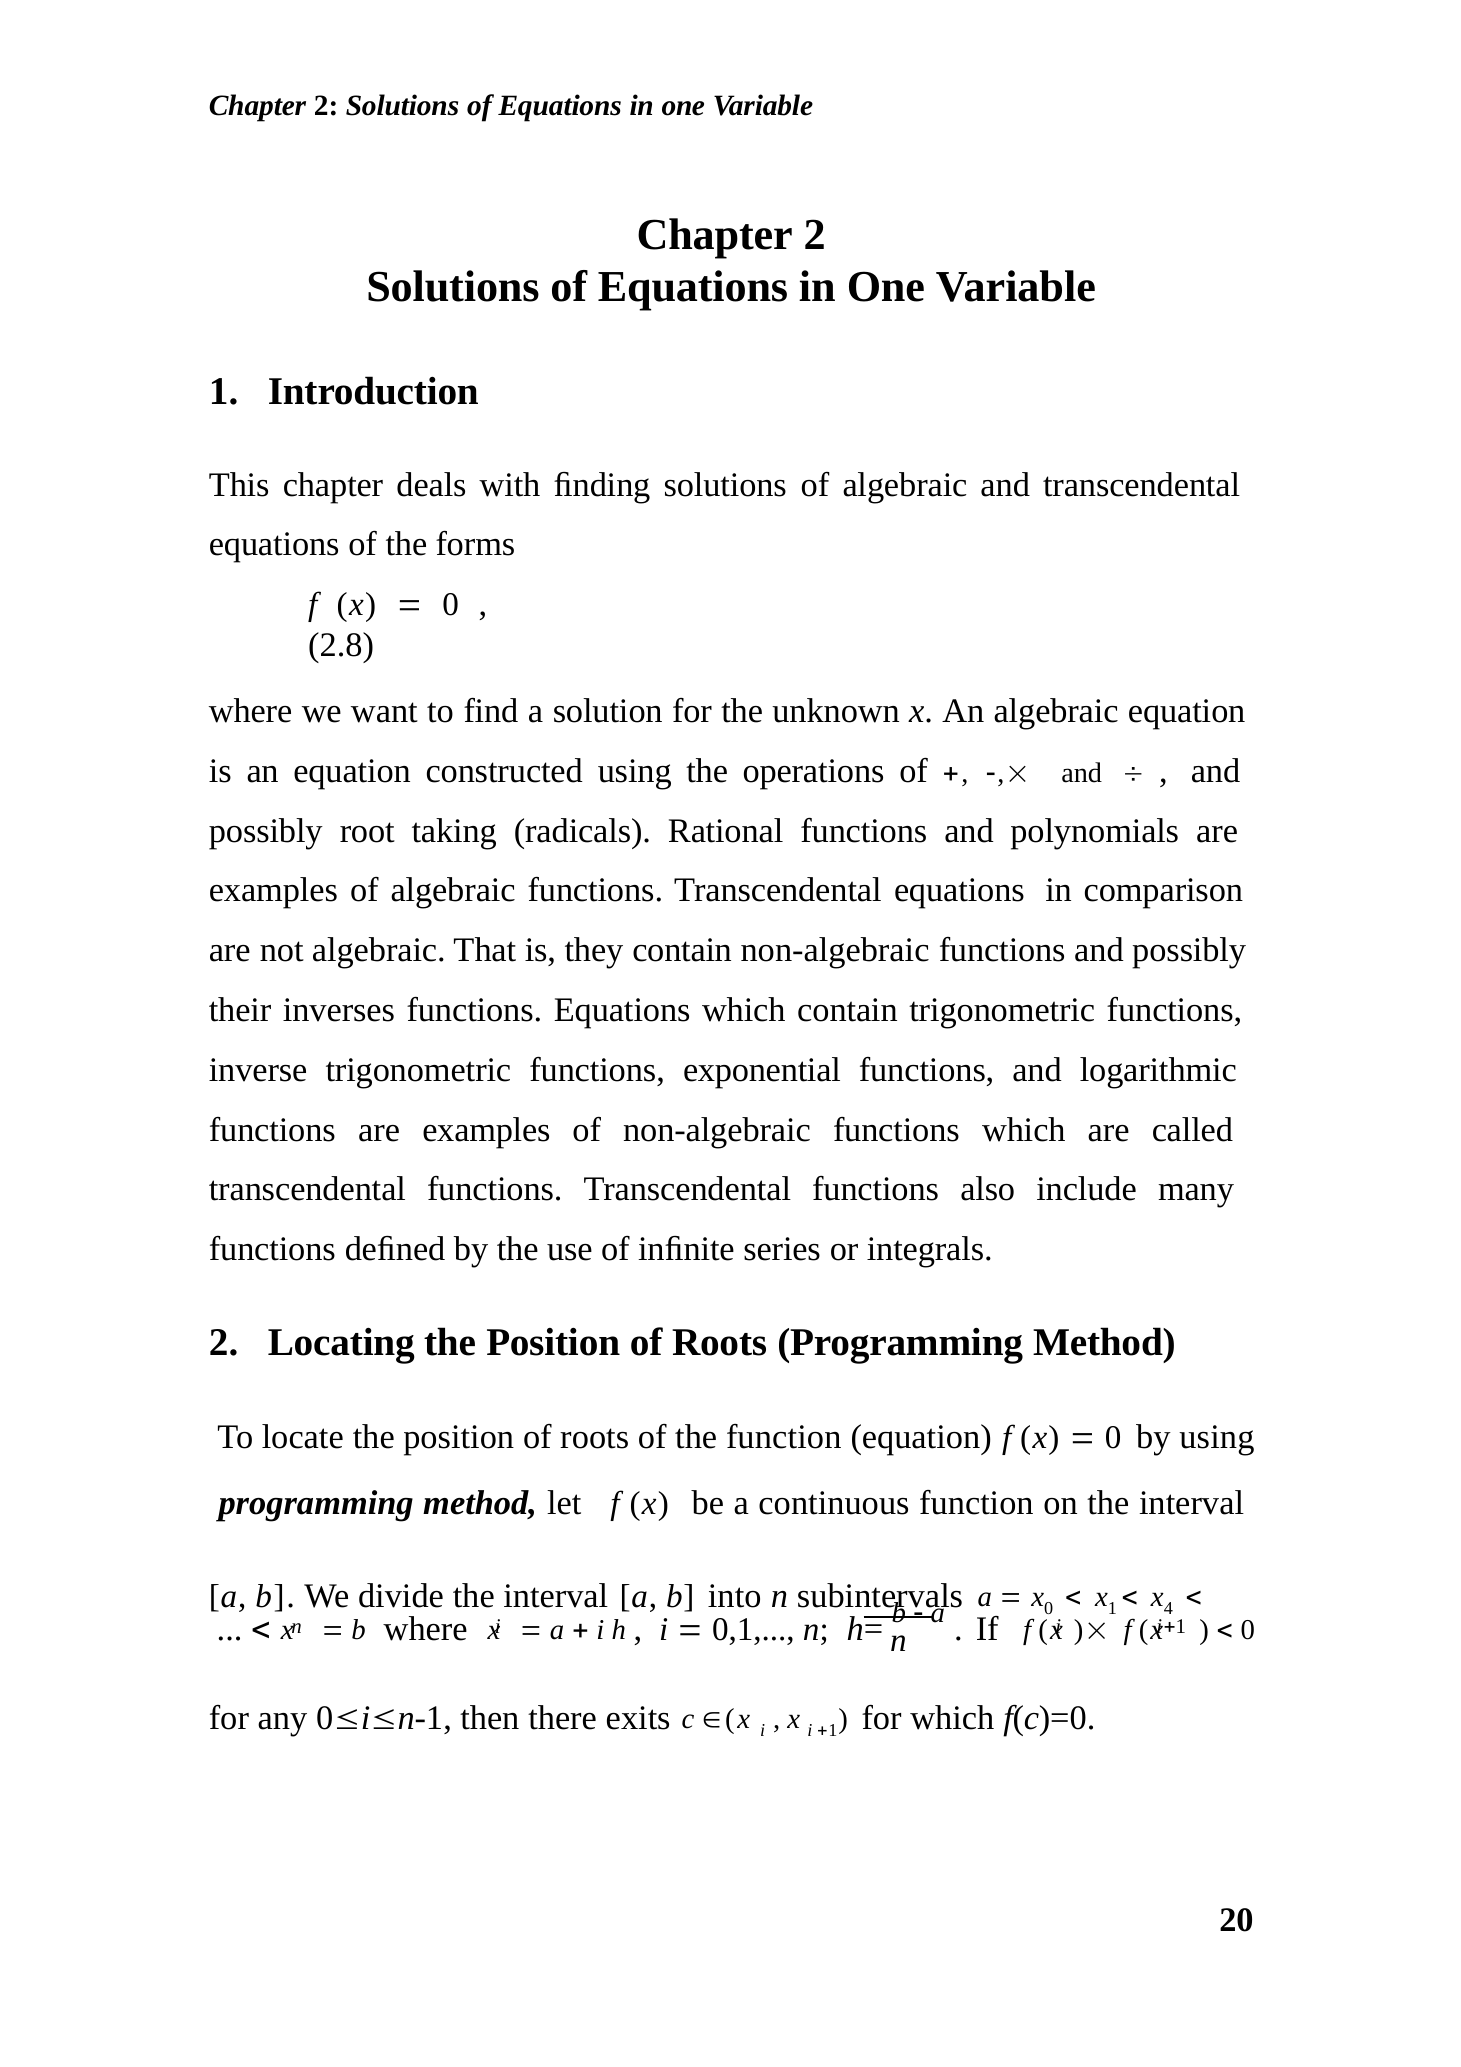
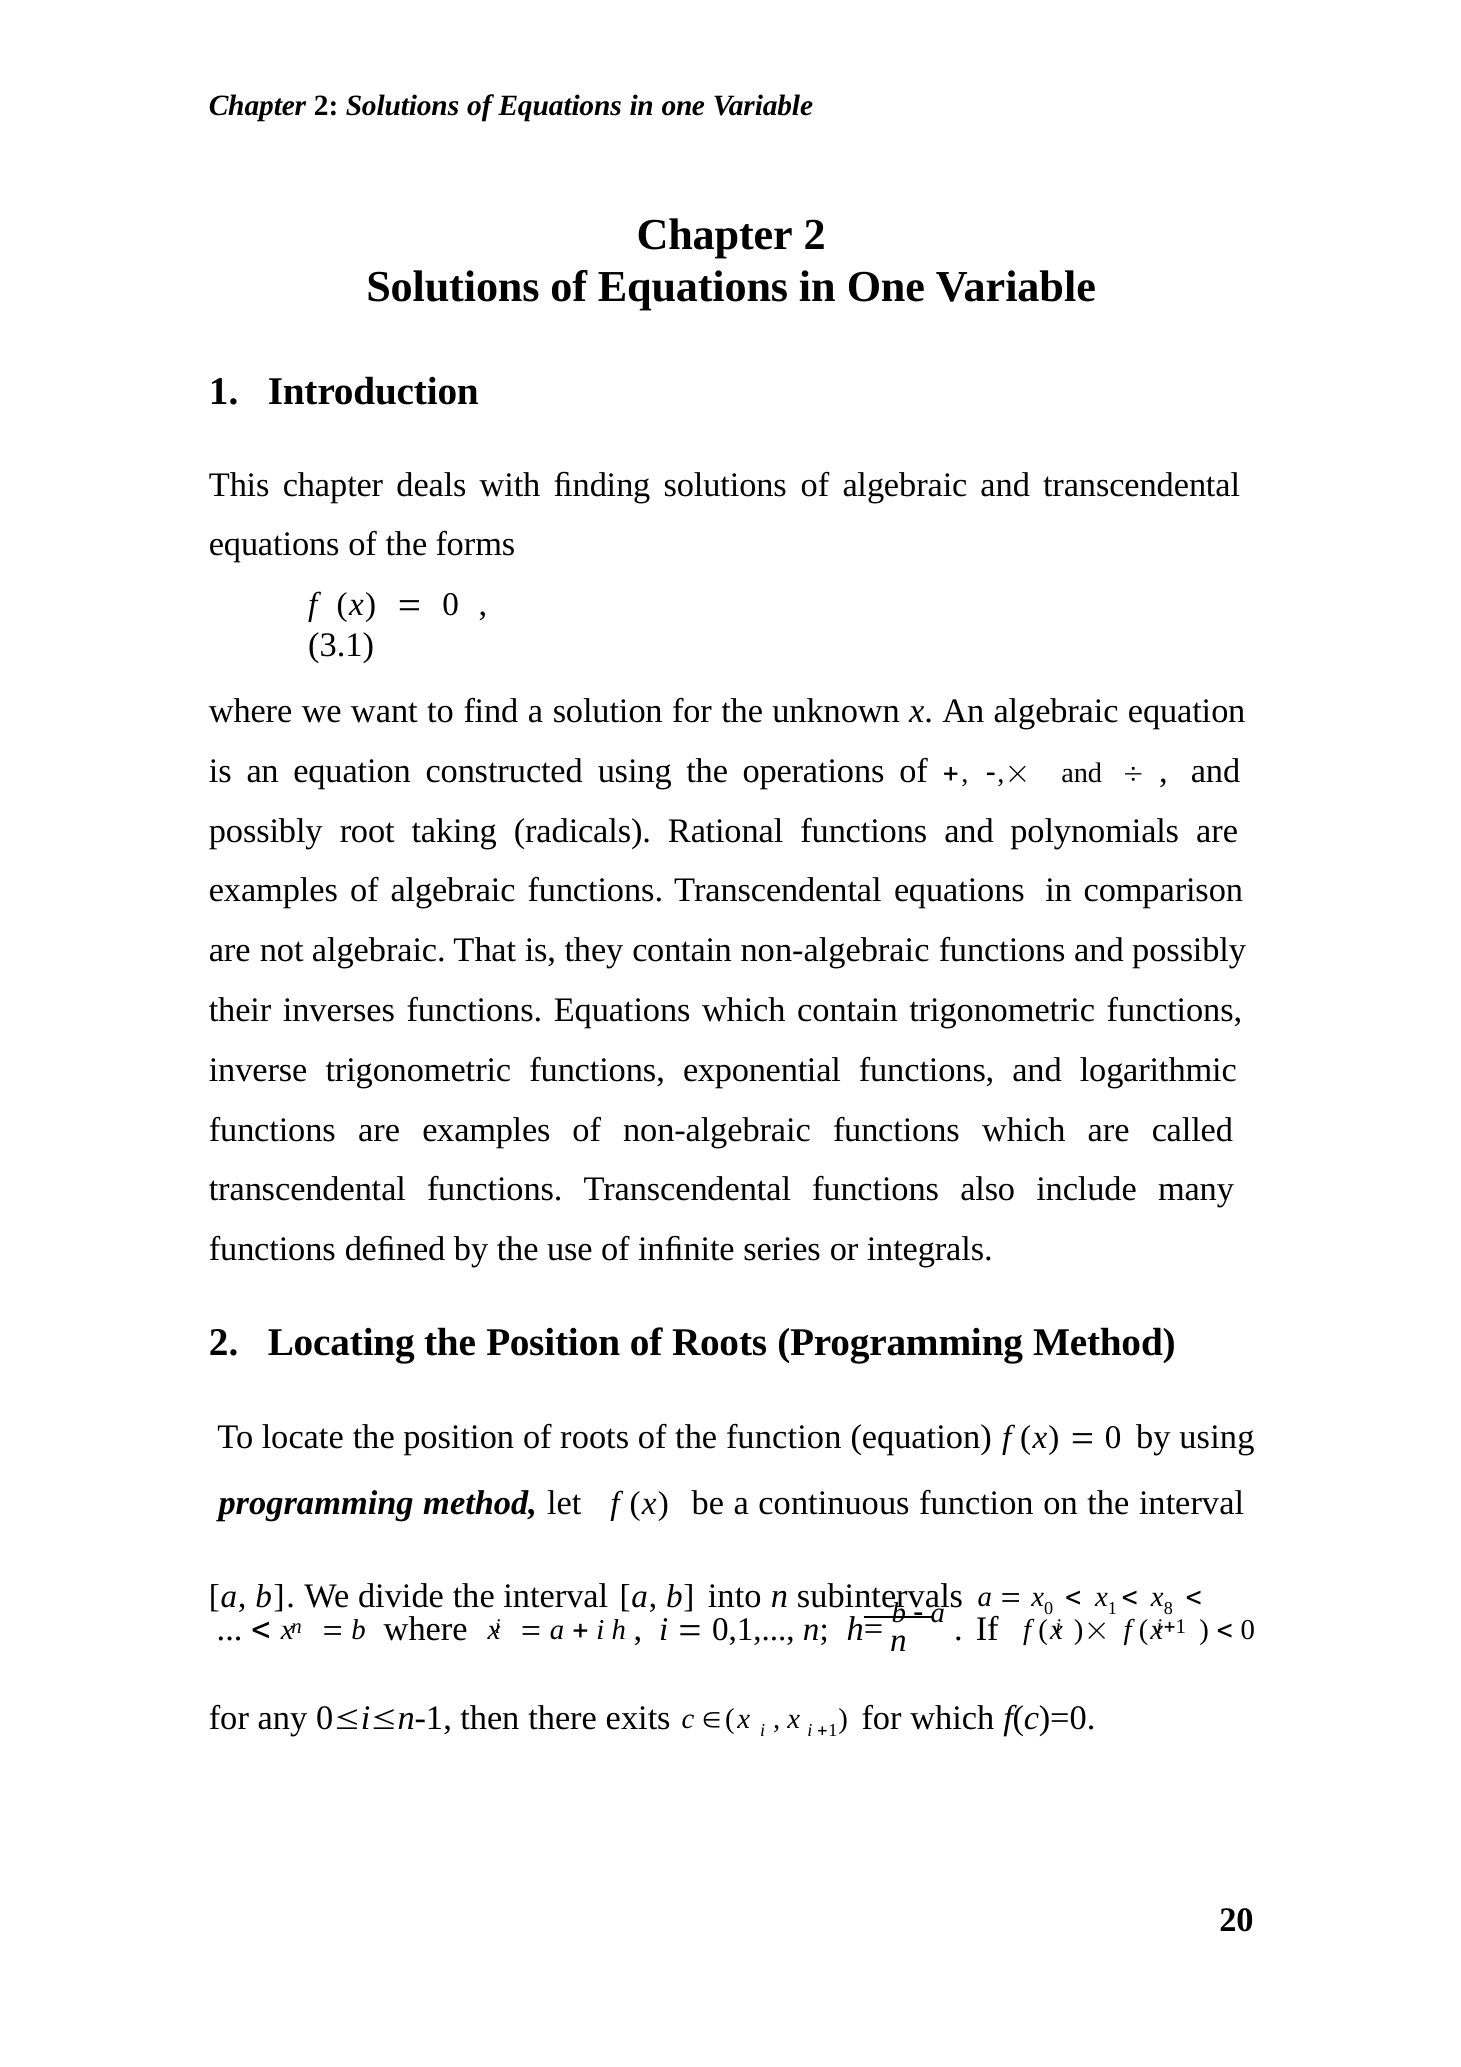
2.8: 2.8 -> 3.1 (341, 645)
4: 4 -> 8 (1168, 1609)
